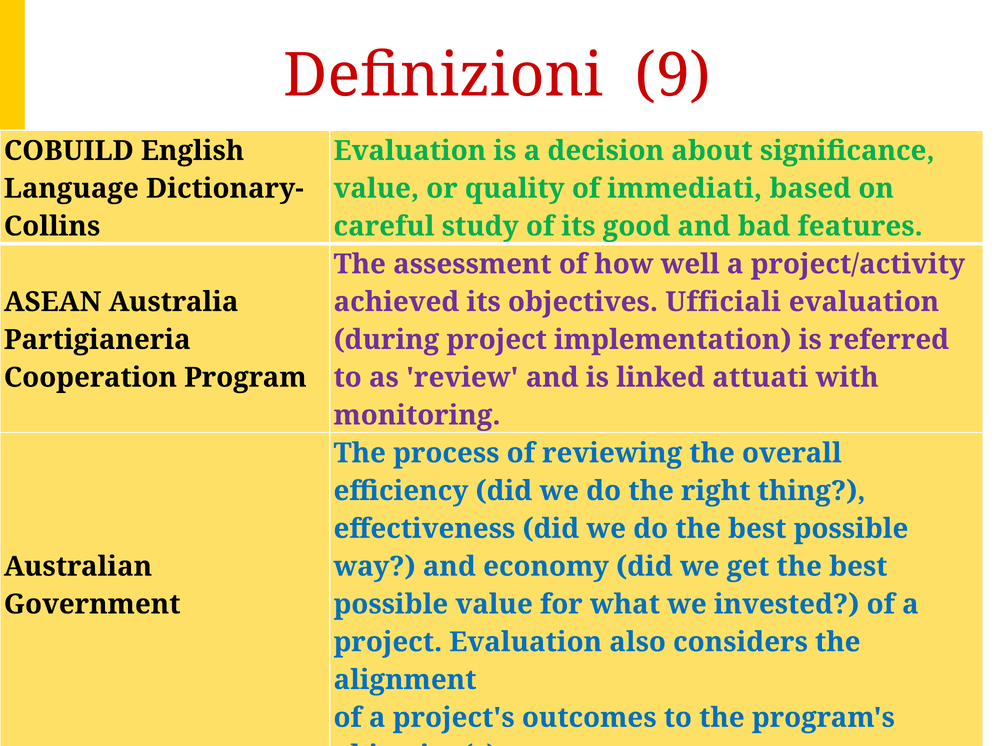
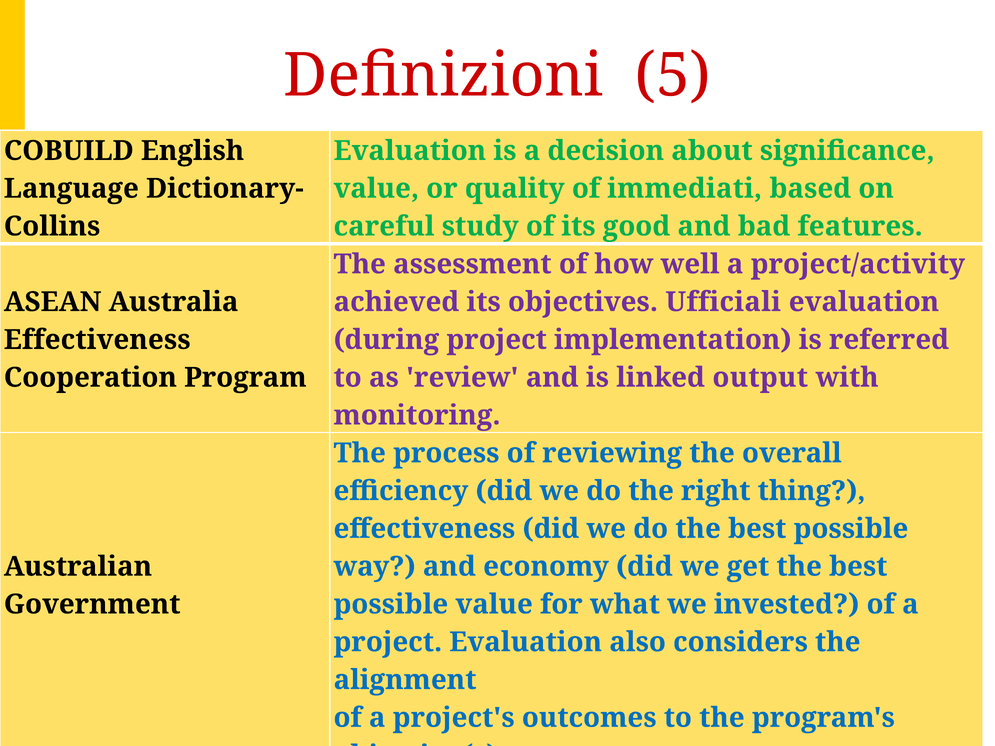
9: 9 -> 5 (673, 76)
Partigianeria: Partigianeria -> Effectiveness (97, 340)
attuati: attuati -> output (760, 378)
